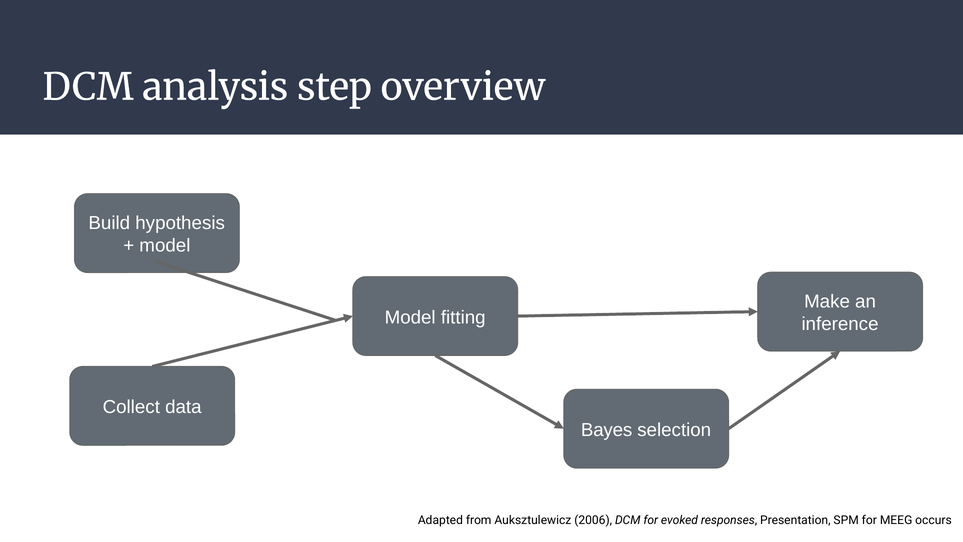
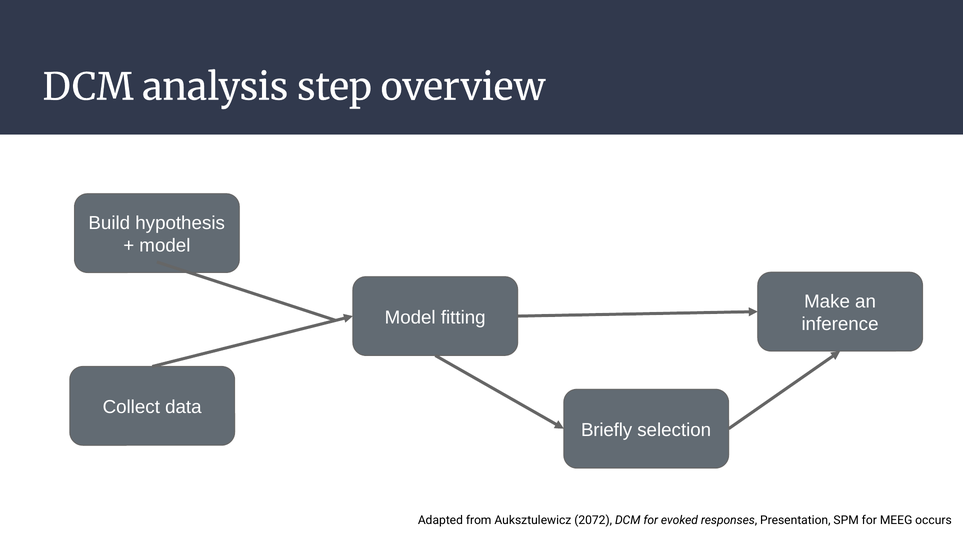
Bayes: Bayes -> Briefly (607, 430)
2006: 2006 -> 2072 (593, 520)
